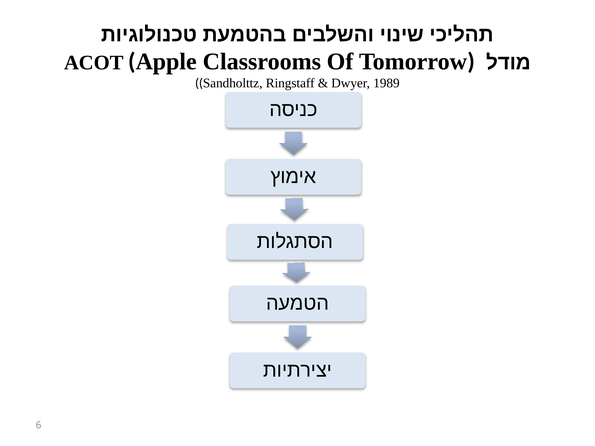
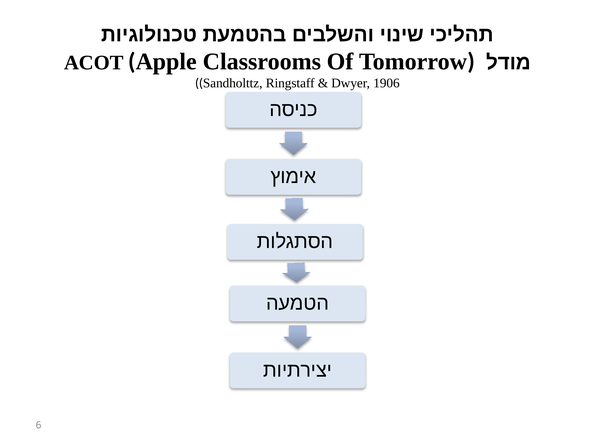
1989: 1989 -> 1906 (386, 83)
